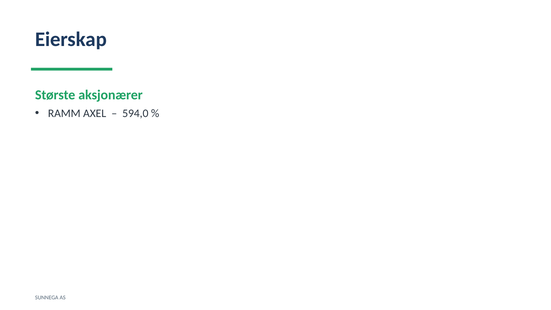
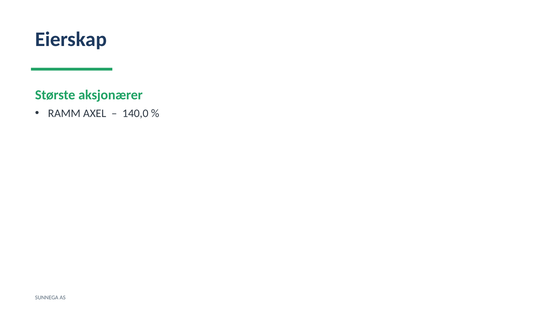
594,0: 594,0 -> 140,0 (135, 113)
